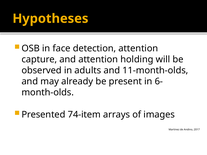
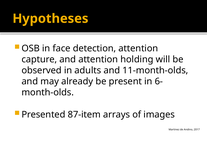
74-item: 74-item -> 87-item (84, 115)
